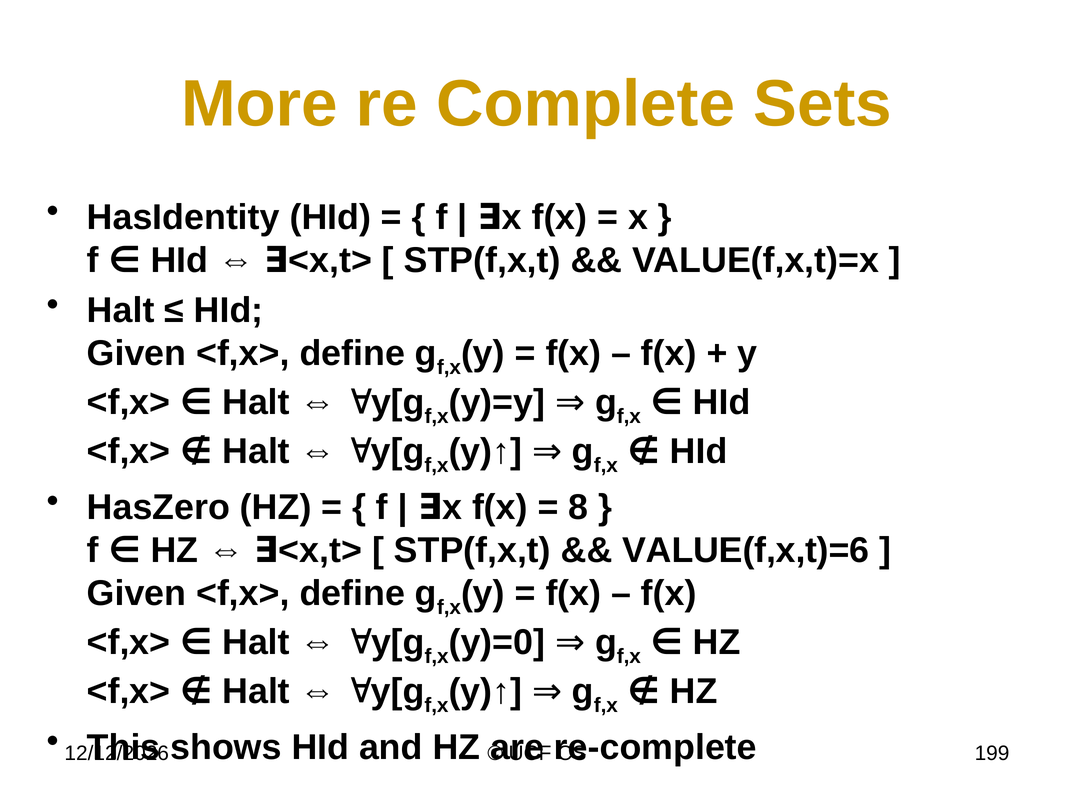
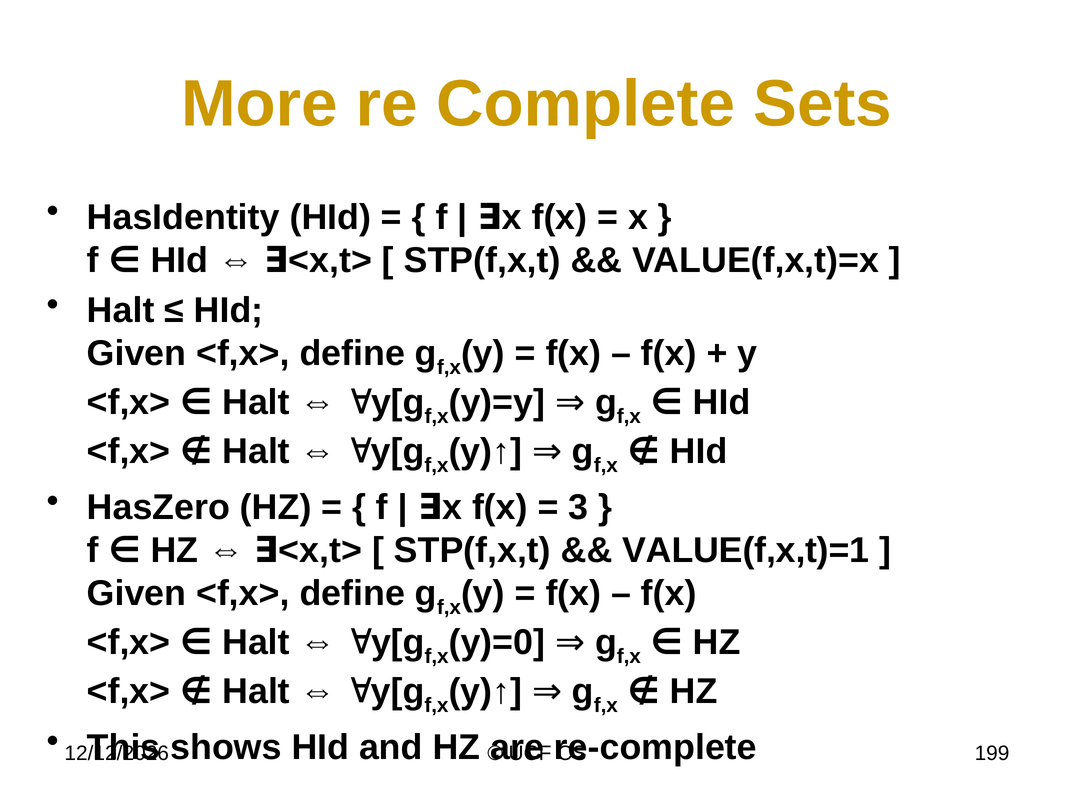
8: 8 -> 3 (578, 507)
VALUE(f,x,t)=6: VALUE(f,x,t)=6 -> VALUE(f,x,t)=1 (746, 550)
